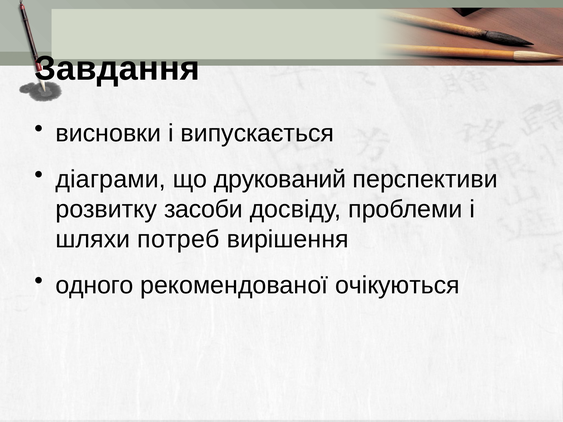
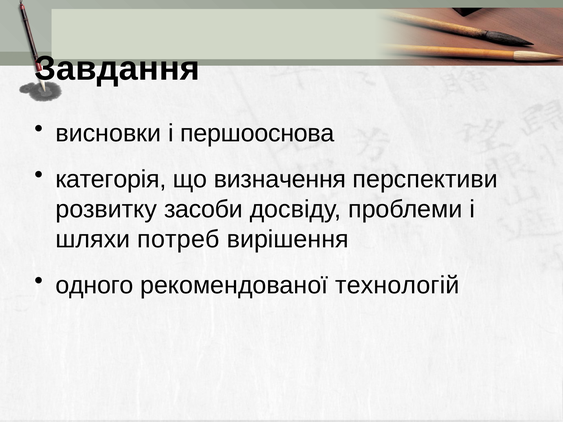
випускається: випускається -> першооснова (257, 133)
діаграми: діаграми -> категорія (111, 179)
друкований: друкований -> визначення (280, 179)
очікуються: очікуються -> технологій (397, 285)
